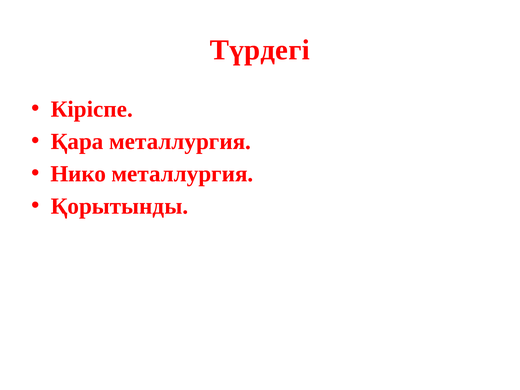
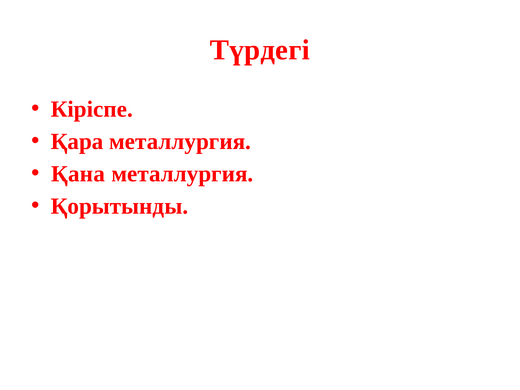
Нико: Нико -> Қана (78, 174)
